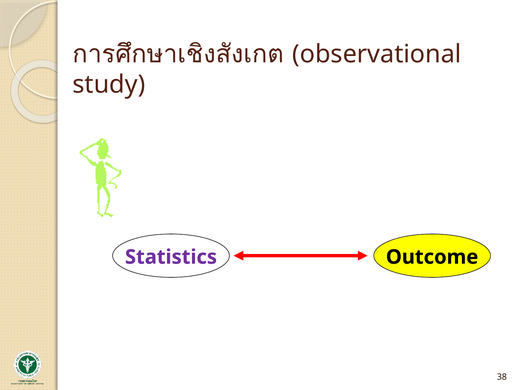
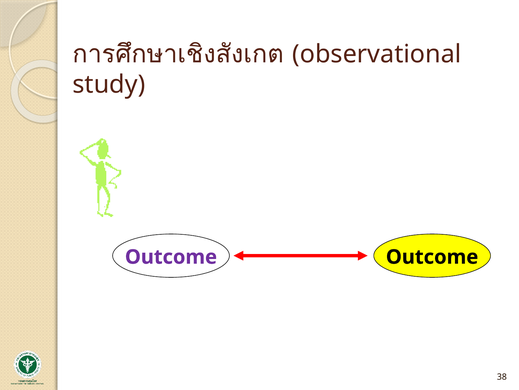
Statistics: Statistics -> Outcome (171, 257)
